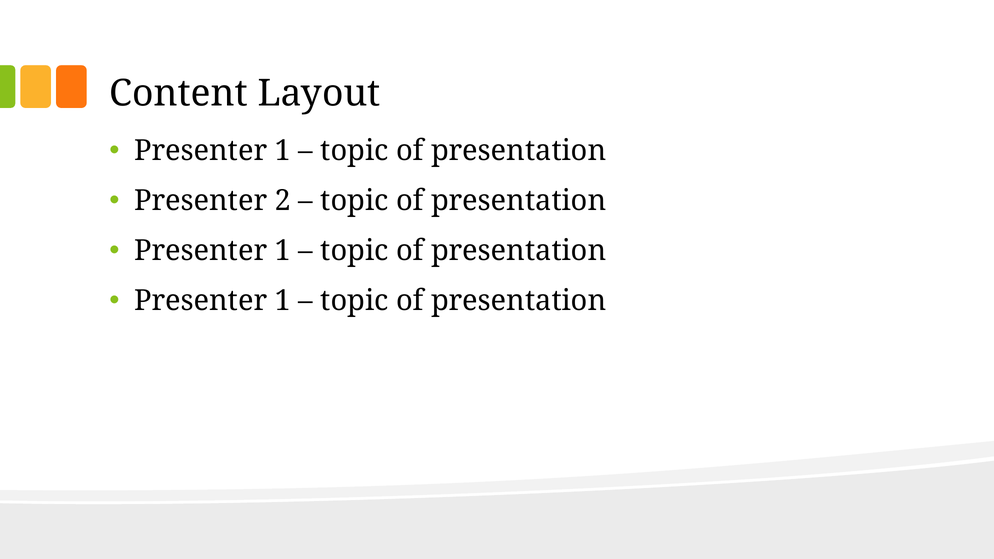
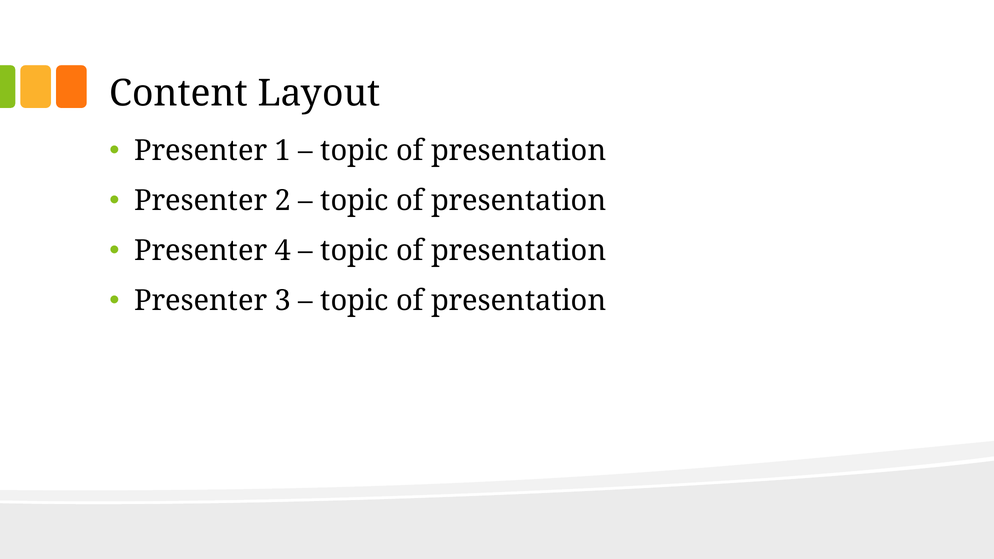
1: 1 -> 4 (283, 251)
1: 1 -> 3 (283, 301)
